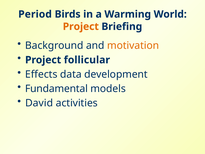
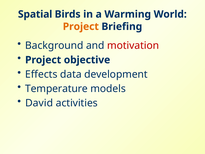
Period: Period -> Spatial (35, 14)
motivation colour: orange -> red (133, 45)
follicular: follicular -> objective (87, 60)
Fundamental: Fundamental -> Temperature (56, 89)
